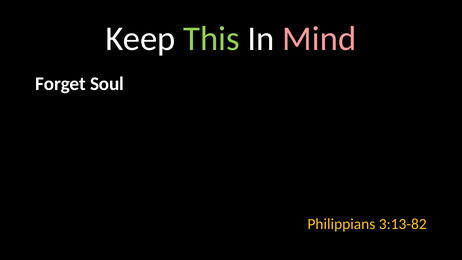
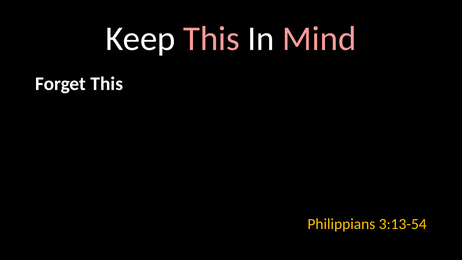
This colour: light green -> pink (212, 39)
Forget Soul: Soul -> This (107, 84)
3:13-82: 3:13-82 -> 3:13-54 (403, 224)
